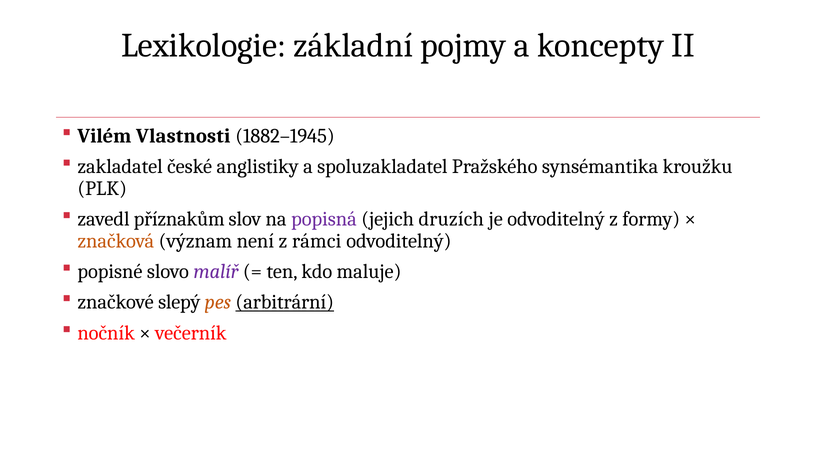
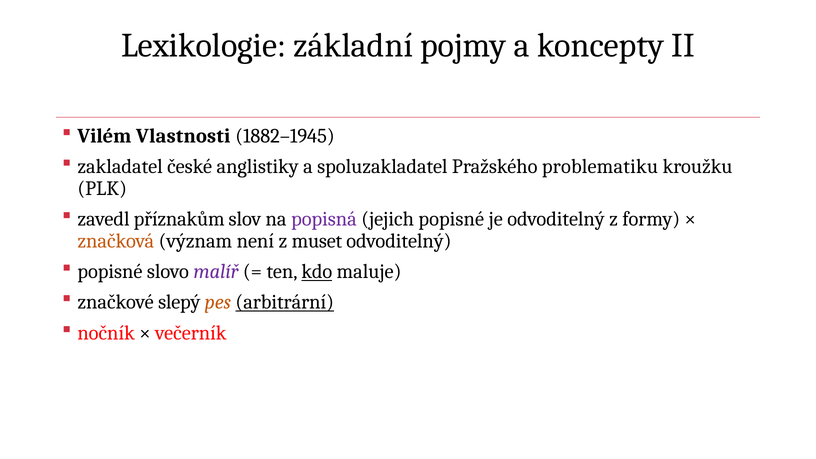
synsémantika: synsémantika -> problematiku (600, 167)
jejich druzích: druzích -> popisné (451, 219)
rámci: rámci -> muset (317, 241)
kdo underline: none -> present (317, 272)
